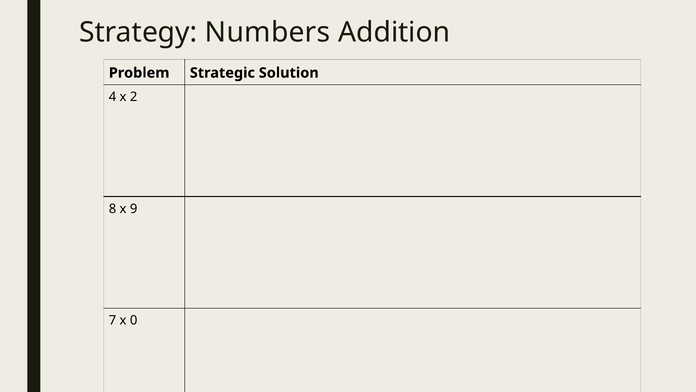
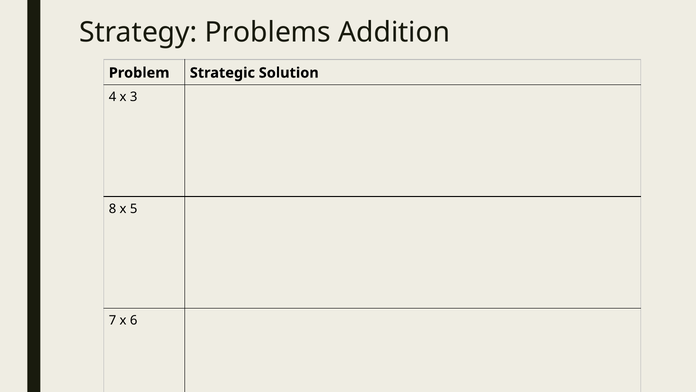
Numbers: Numbers -> Problems (268, 33)
2: 2 -> 3 (134, 97)
9: 9 -> 5 (134, 208)
0: 0 -> 6 (134, 320)
